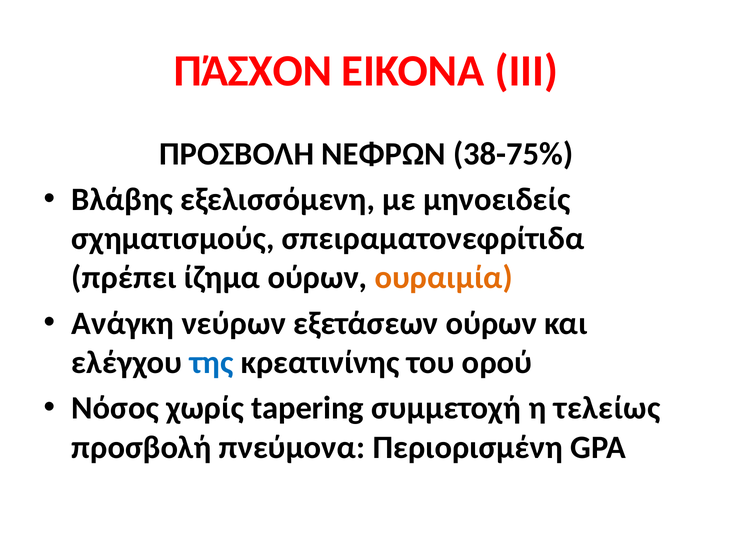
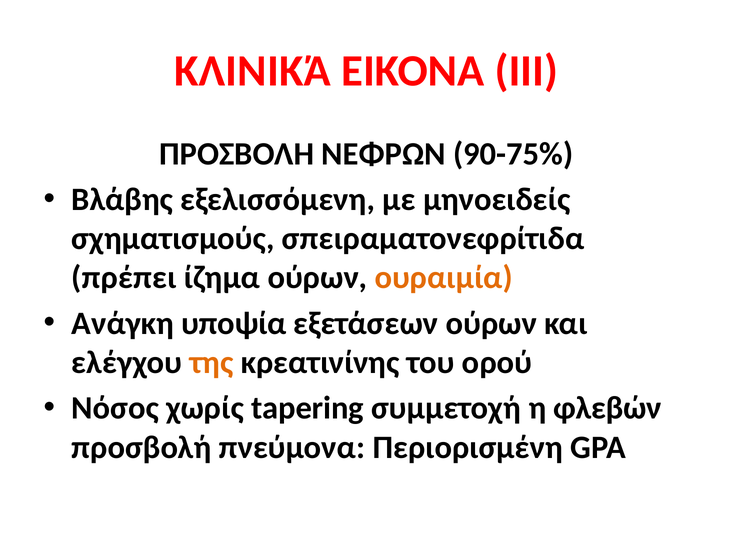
ΠΆΣΧΟΝ: ΠΆΣΧΟΝ -> ΚΛΙΝΙΚΆ (252, 71)
38-75%: 38-75% -> 90-75% (513, 154)
νεύρων: νεύρων -> υποψία (234, 323)
της colour: blue -> orange (211, 362)
τελείως: τελείως -> φλεβών (607, 408)
